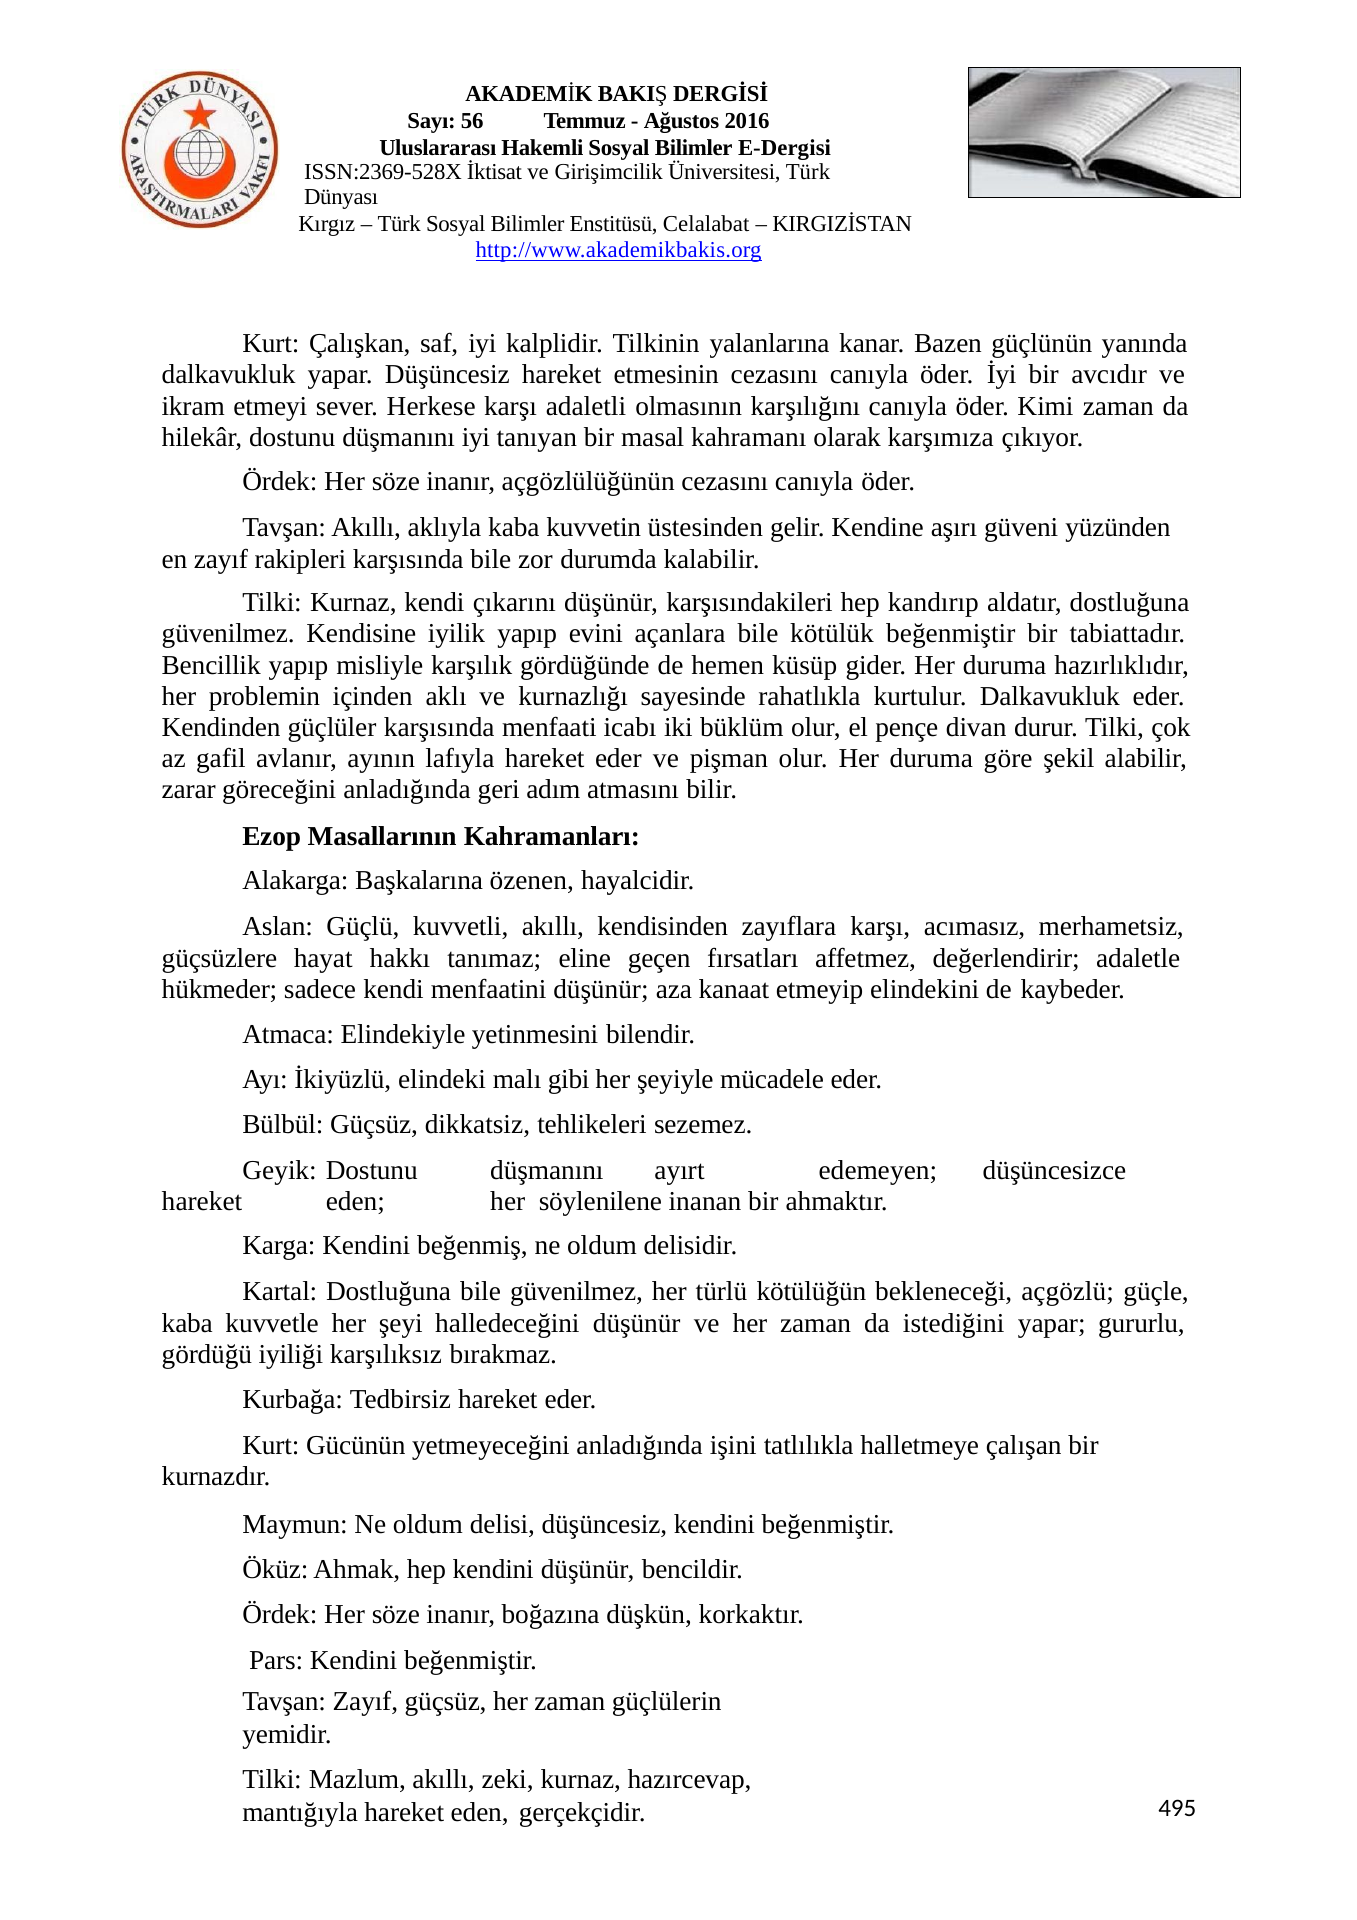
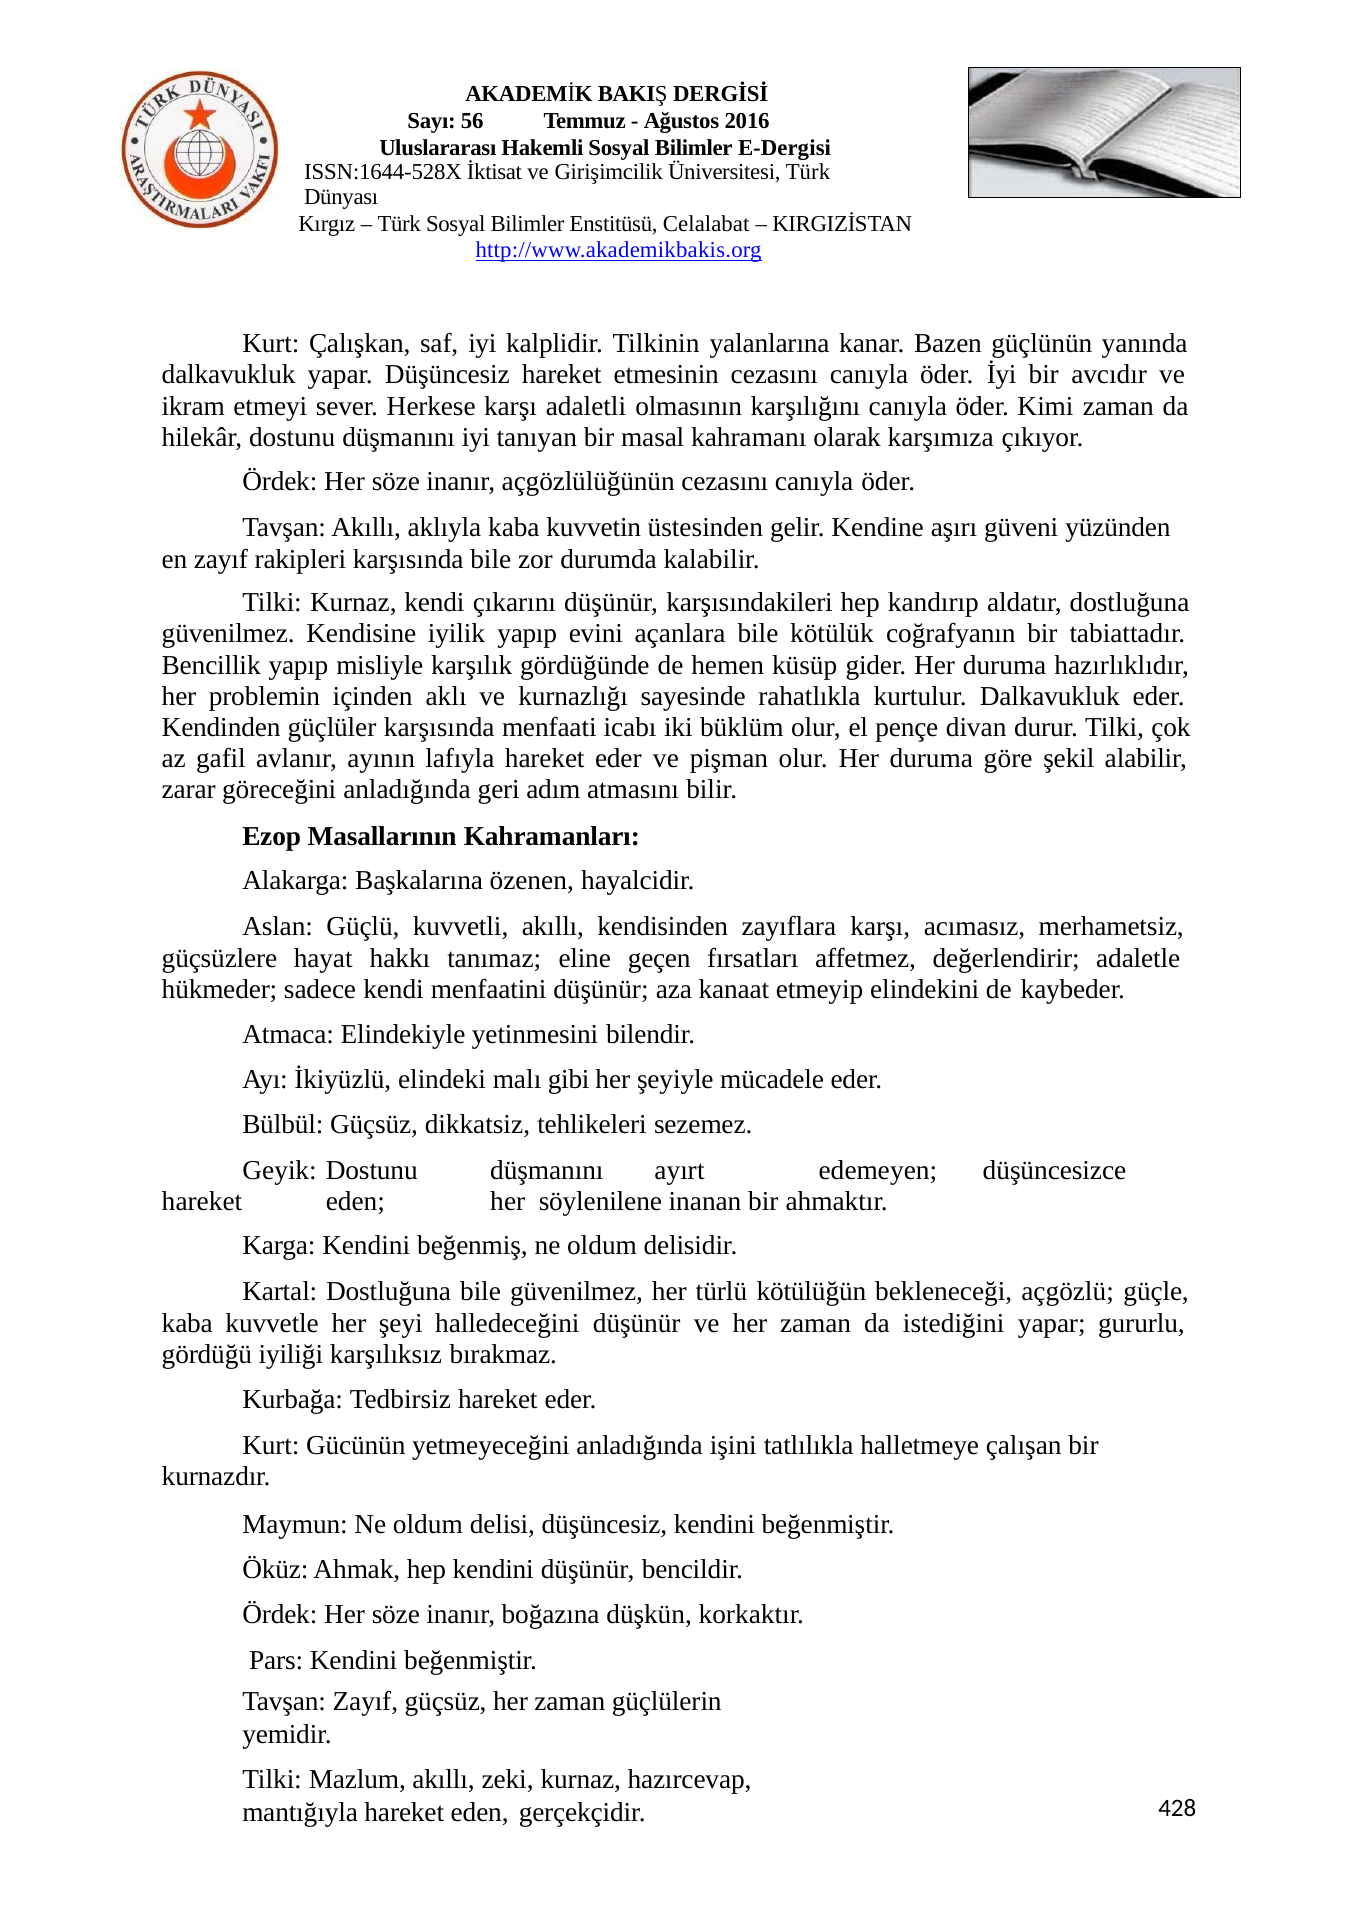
ISSN:2369-528X: ISSN:2369-528X -> ISSN:1644-528X (383, 172)
kötülük beğenmiştir: beğenmiştir -> coğrafyanın (951, 634)
495: 495 -> 428 (1177, 1808)
